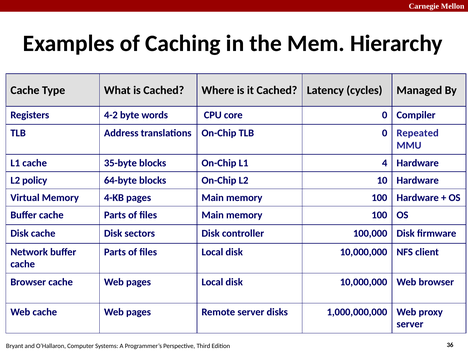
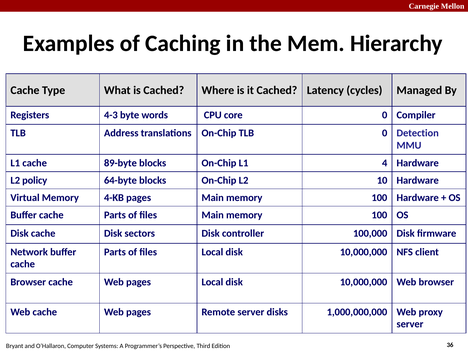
4-2: 4-2 -> 4-3 (111, 115)
Repeated: Repeated -> Detection (418, 133)
35-byte: 35-byte -> 89-byte (120, 163)
